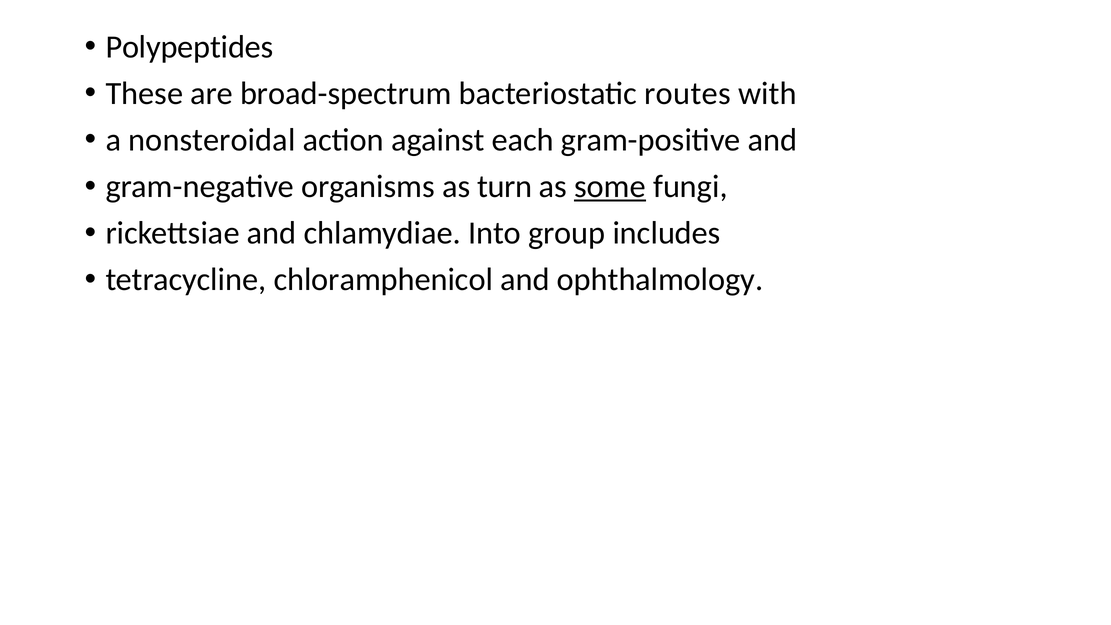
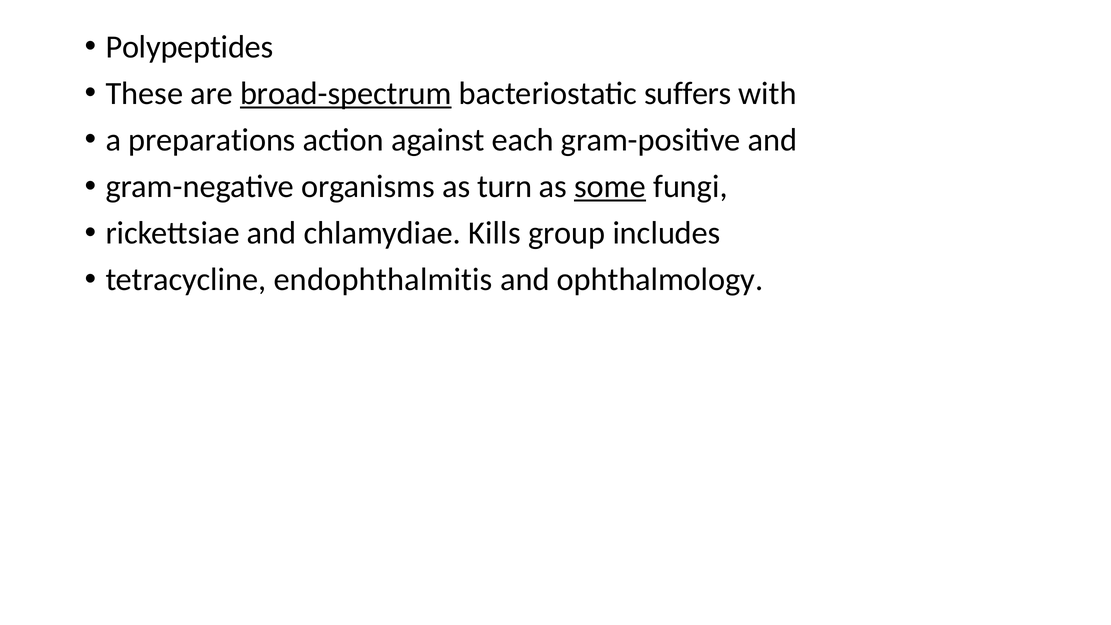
broad-spectrum underline: none -> present (346, 93)
routes: routes -> suffers (688, 93)
nonsteroidal: nonsteroidal -> preparations (212, 140)
Into: Into -> Kills (494, 233)
chloramphenicol: chloramphenicol -> endophthalmitis (383, 280)
